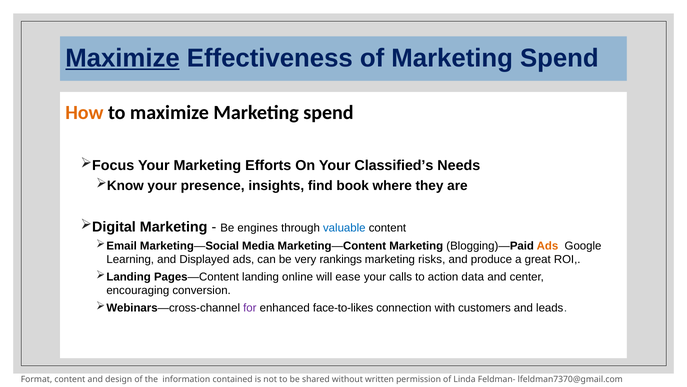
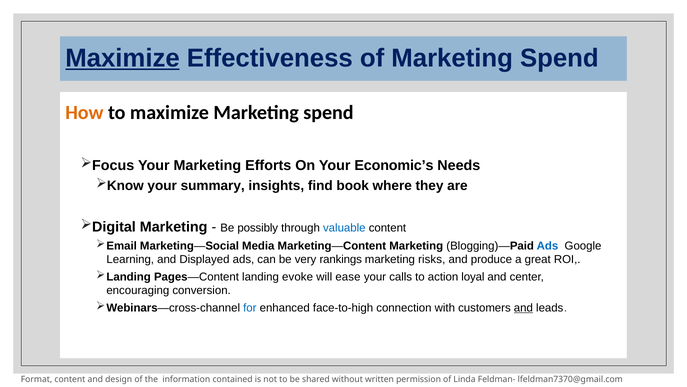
Classified’s: Classified’s -> Economic’s (394, 165)
presence: presence -> summary (213, 185)
engines: engines -> possibly (258, 228)
Ads colour: orange -> blue (547, 245)
online: online -> evoke (298, 276)
data: data -> loyal (473, 276)
for colour: purple -> blue (250, 307)
face-to-likes: face-to-likes -> face-to-high (343, 307)
and underline: none -> present (523, 307)
